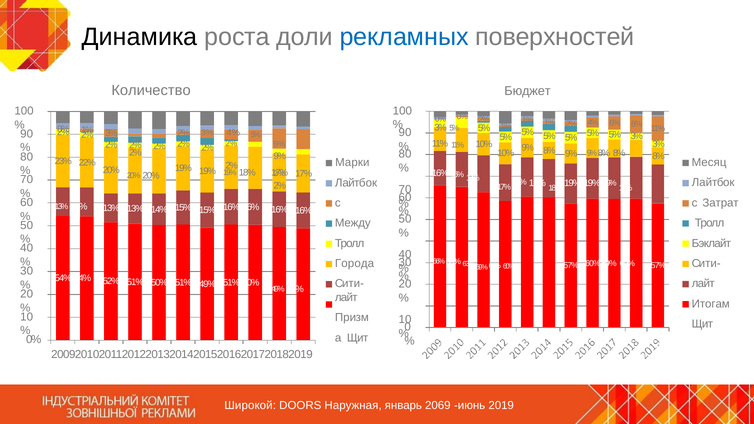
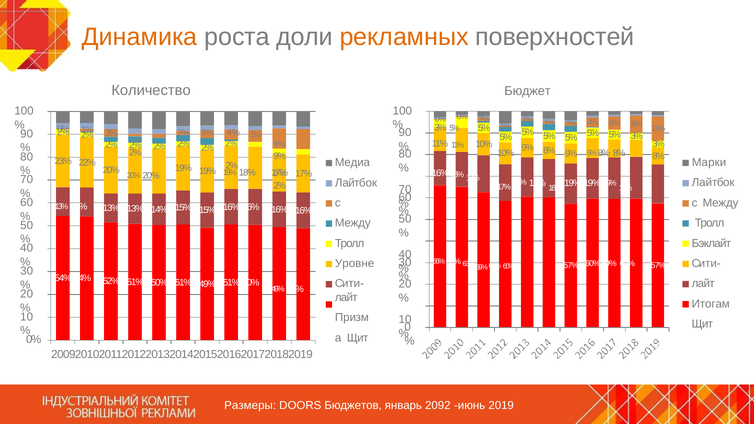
Динамика colour: black -> orange (139, 37)
рекламных colour: blue -> orange (404, 37)
Месяц: Месяц -> Марки (709, 162)
Марки: Марки -> Медиа (352, 163)
Затрат: Затрат -> Между (721, 203)
Города: Города -> Уровне (355, 264)
Широкой: Широкой -> Размеры (250, 406)
Наружная: Наружная -> Бюджетов (353, 406)
2069: 2069 -> 2092 (438, 406)
